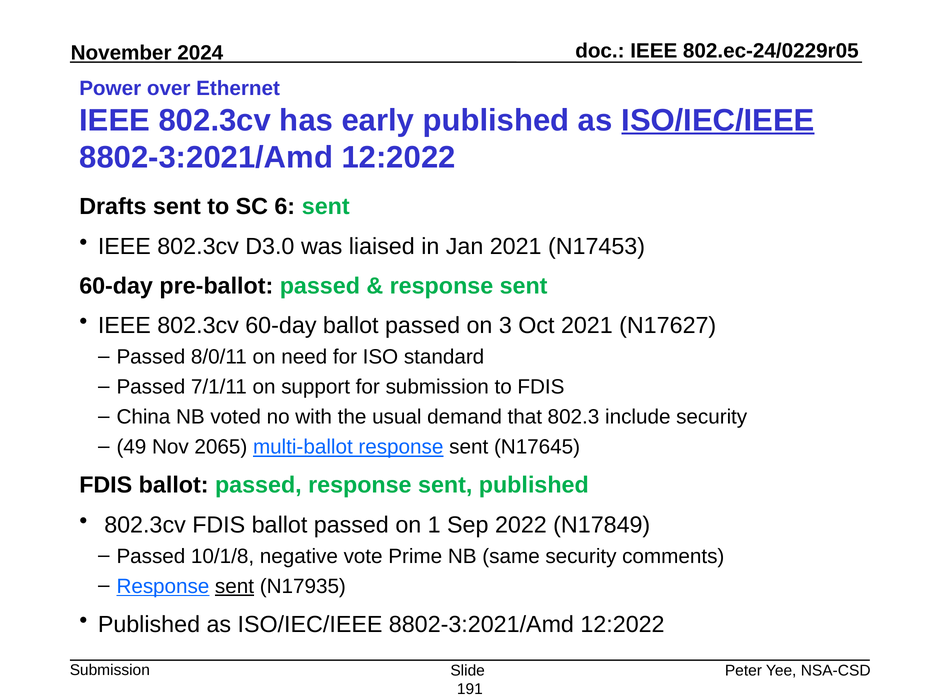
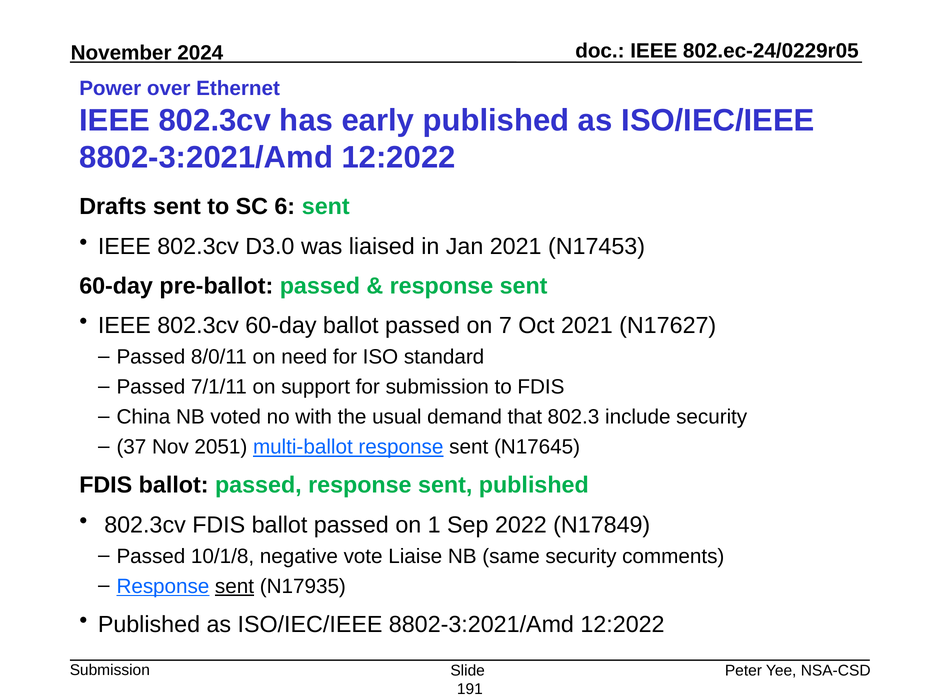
ISO/IEC/IEEE underline: present -> none (718, 120)
3: 3 -> 7 (505, 326)
49: 49 -> 37 (131, 447)
2065: 2065 -> 2051 (221, 447)
Prime: Prime -> Liaise (415, 556)
